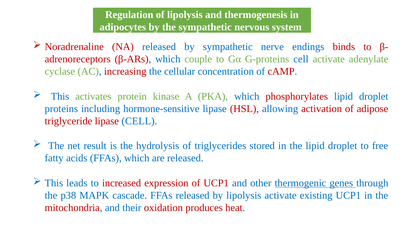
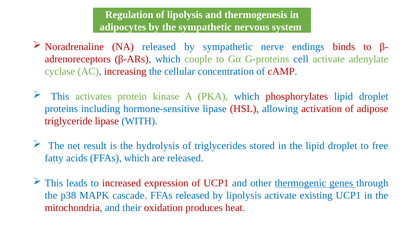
lipase CELL: CELL -> WITH (140, 121)
